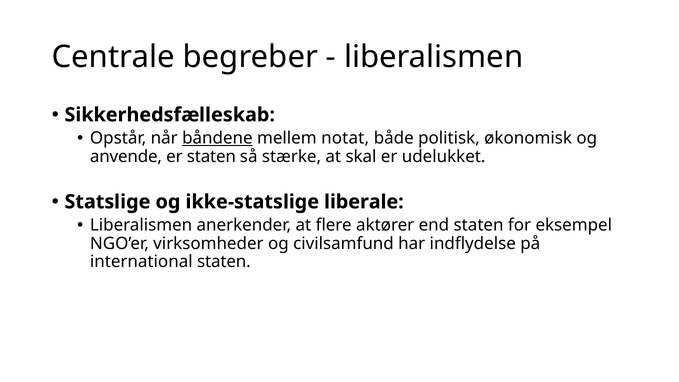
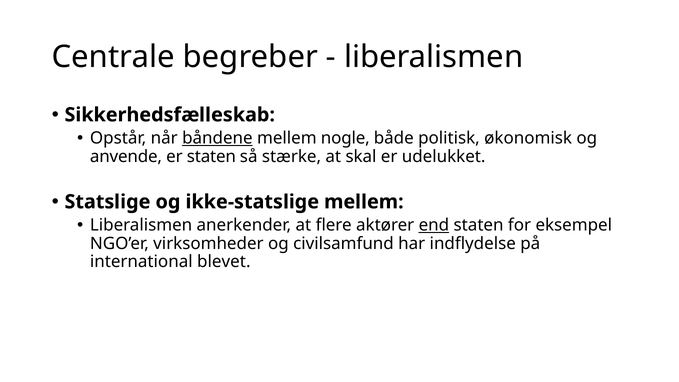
notat: notat -> nogle (345, 138)
ikke-statslige liberale: liberale -> mellem (364, 202)
end underline: none -> present (434, 225)
international staten: staten -> blevet (224, 262)
